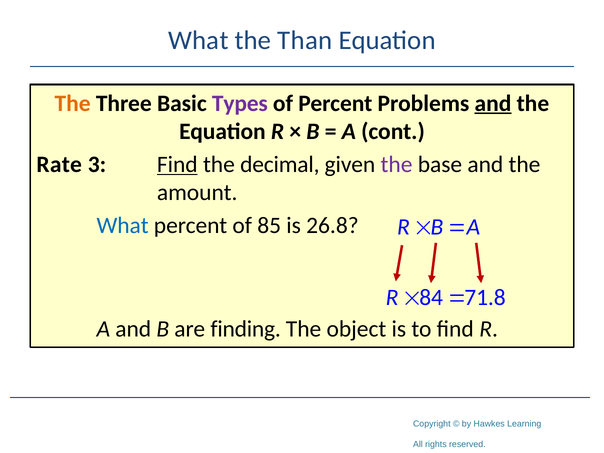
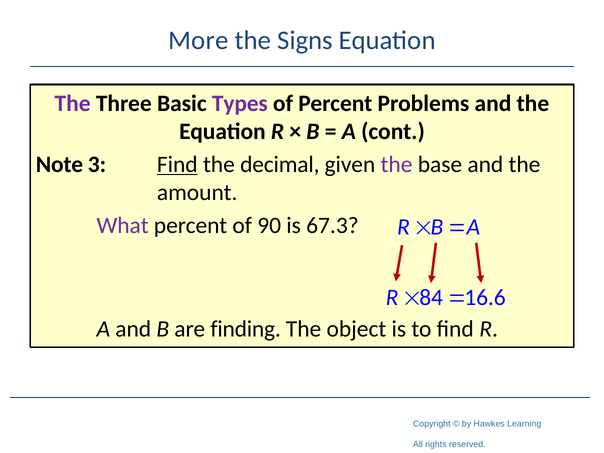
What: What -> More (198, 41)
Than: Than -> Signs (305, 41)
The colour: orange -> purple (73, 103)
and underline: present -> none (493, 103)
Rate: Rate -> Note (59, 164)
What colour: blue -> purple (123, 226)
85: 85 -> 90 (269, 226)
26.8: 26.8 -> 67.3 (332, 226)
71.8: 71.8 -> 16.6 (485, 298)
